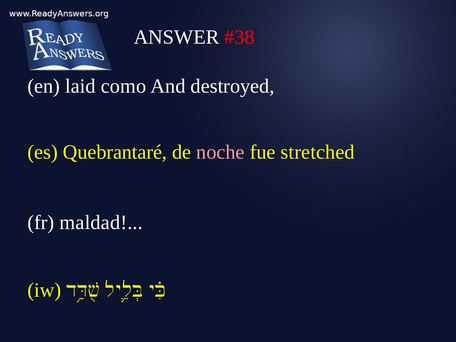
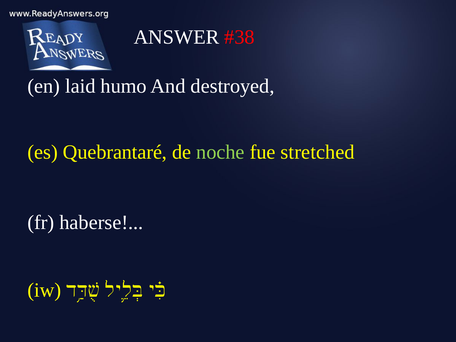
como: como -> humo (124, 86)
noche colour: pink -> light green (220, 152)
maldad: maldad -> haberse (101, 222)
